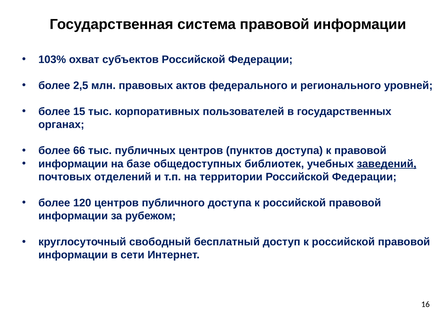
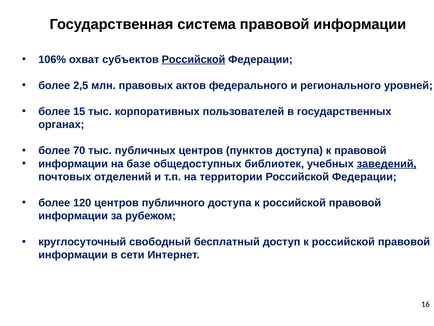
103%: 103% -> 106% (52, 59)
Российской underline: none -> present (193, 59)
66: 66 -> 70 (79, 150)
